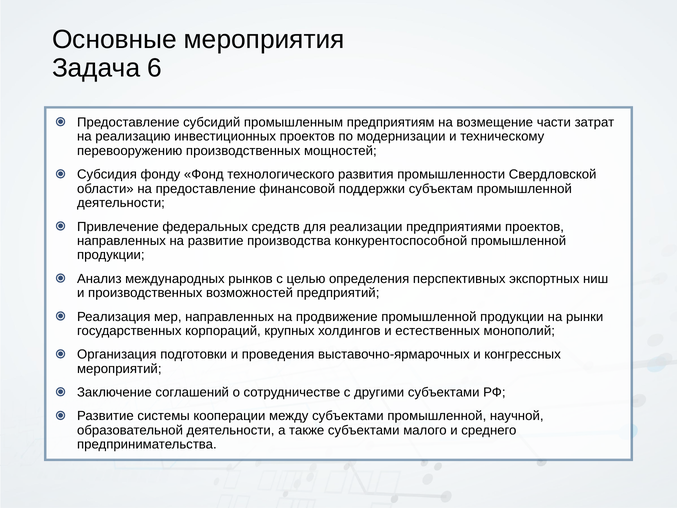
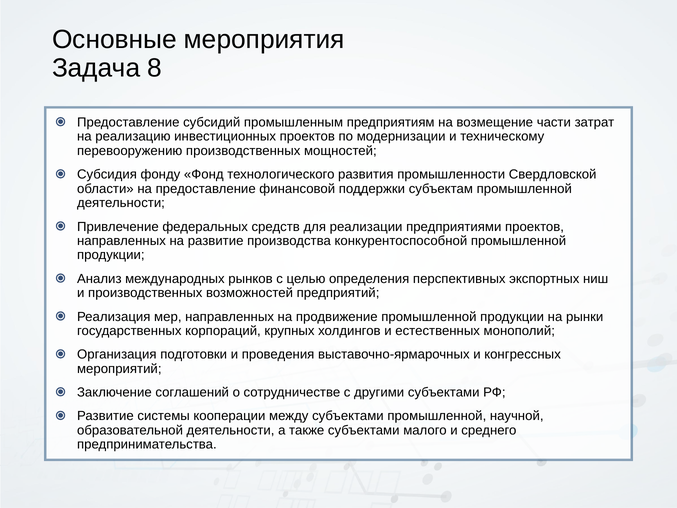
6: 6 -> 8 (155, 68)
